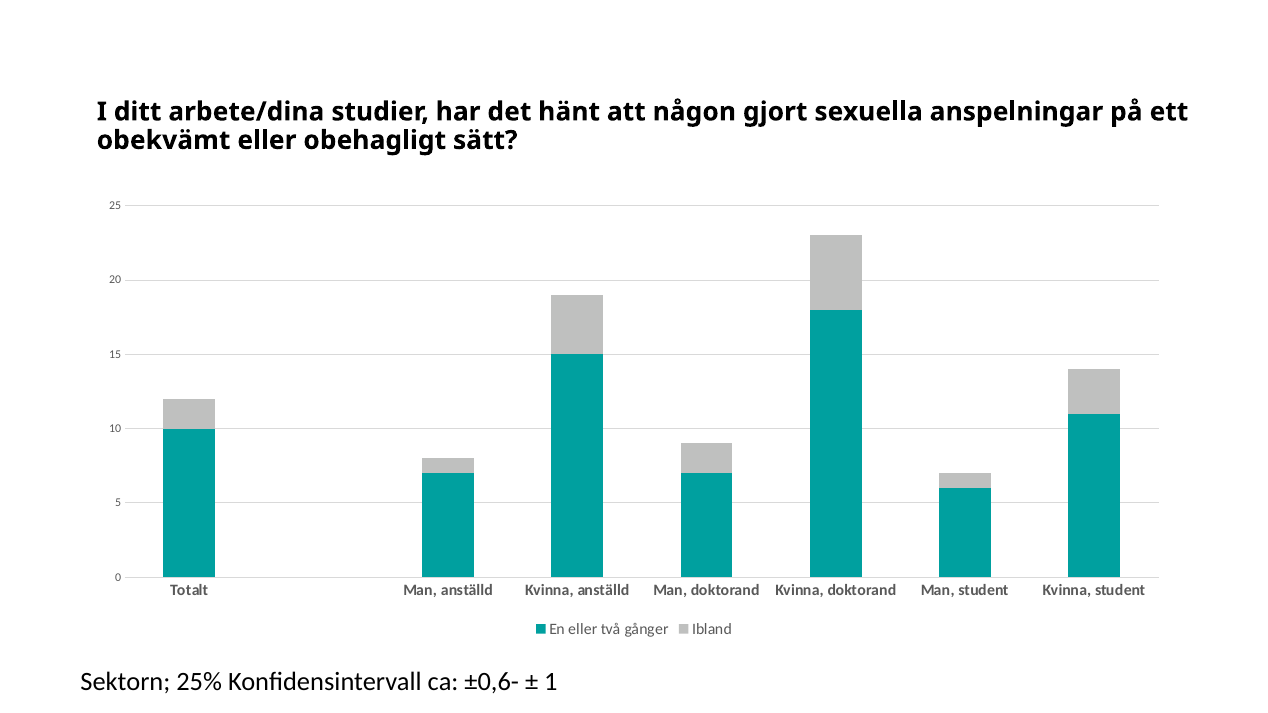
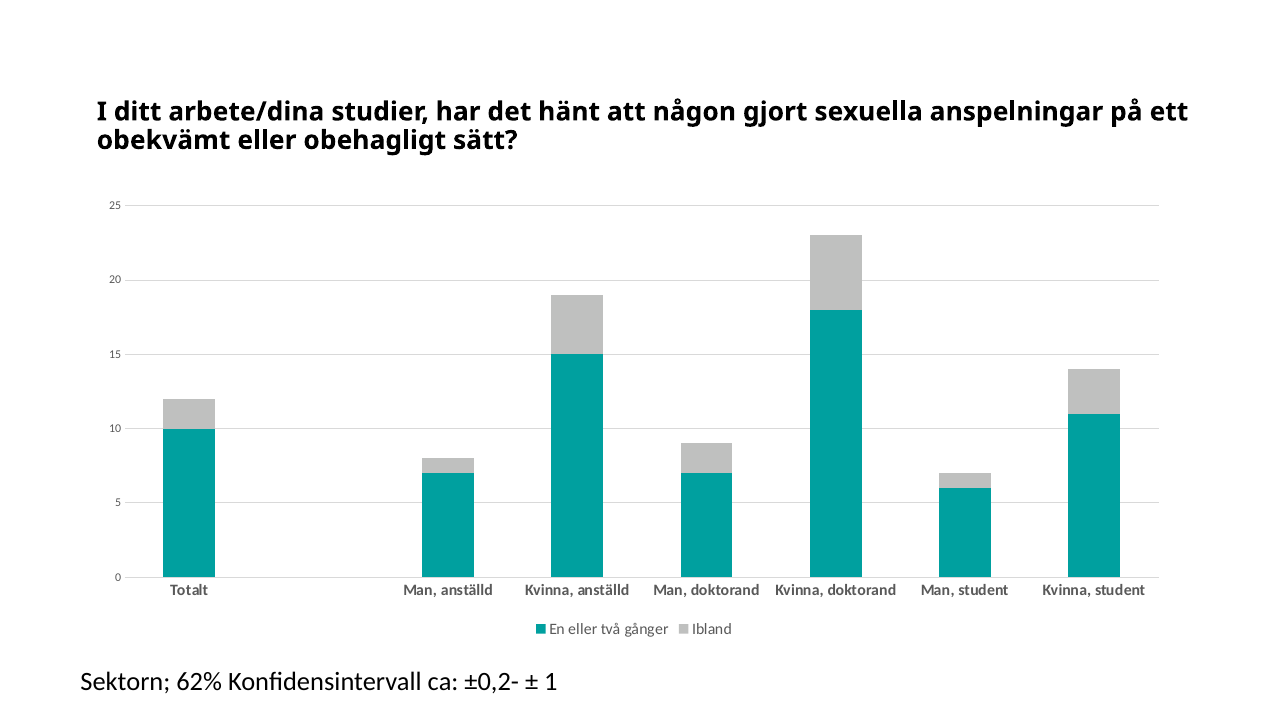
25%: 25% -> 62% (199, 682)
±0,6-: ±0,6- -> ±0,2- (492, 682)
